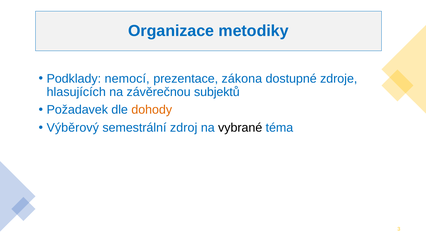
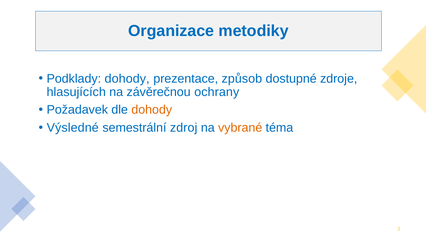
Podklady nemocí: nemocí -> dohody (127, 78)
zákona: zákona -> způsob (242, 78)
subjektů: subjektů -> ochrany (217, 92)
Výběrový: Výběrový -> Výsledné (73, 128)
vybrané colour: black -> orange (240, 128)
